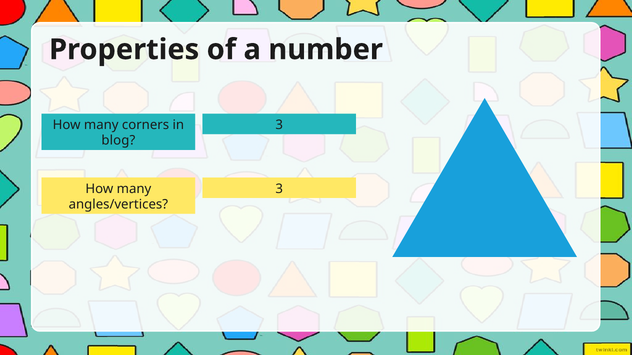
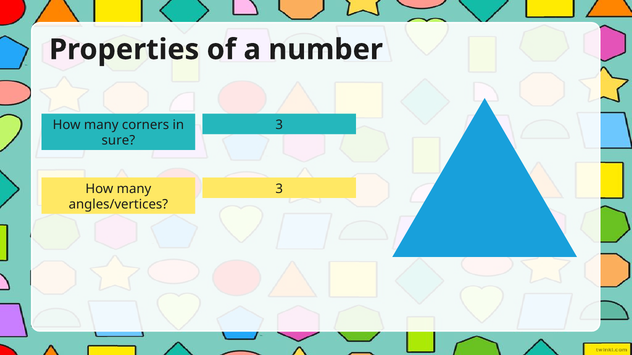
blog: blog -> sure (118, 141)
